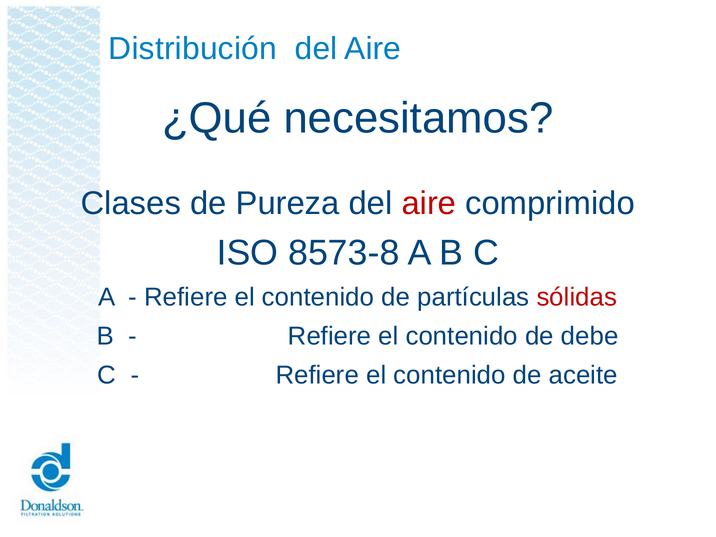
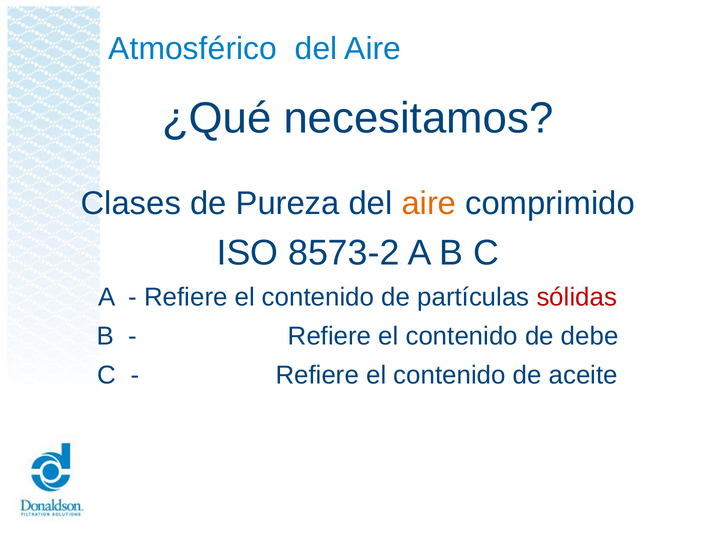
Distribución: Distribución -> Atmosférico (193, 49)
aire colour: red -> orange (429, 203)
8573-8: 8573-8 -> 8573-2 (344, 253)
